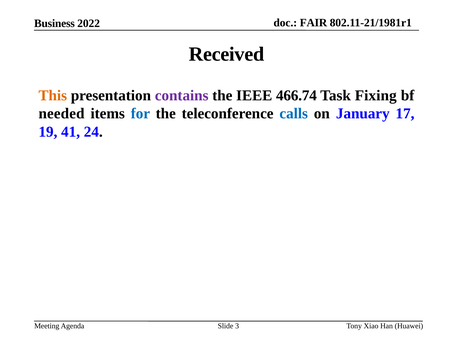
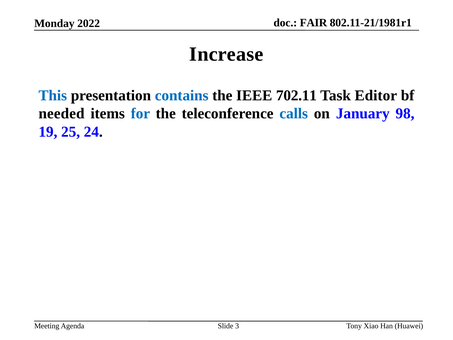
Business: Business -> Monday (54, 23)
Received: Received -> Increase (226, 54)
This colour: orange -> blue (53, 95)
contains colour: purple -> blue (182, 95)
466.74: 466.74 -> 702.11 (296, 95)
Fixing: Fixing -> Editor (376, 95)
17: 17 -> 98 (405, 114)
41: 41 -> 25 (71, 132)
